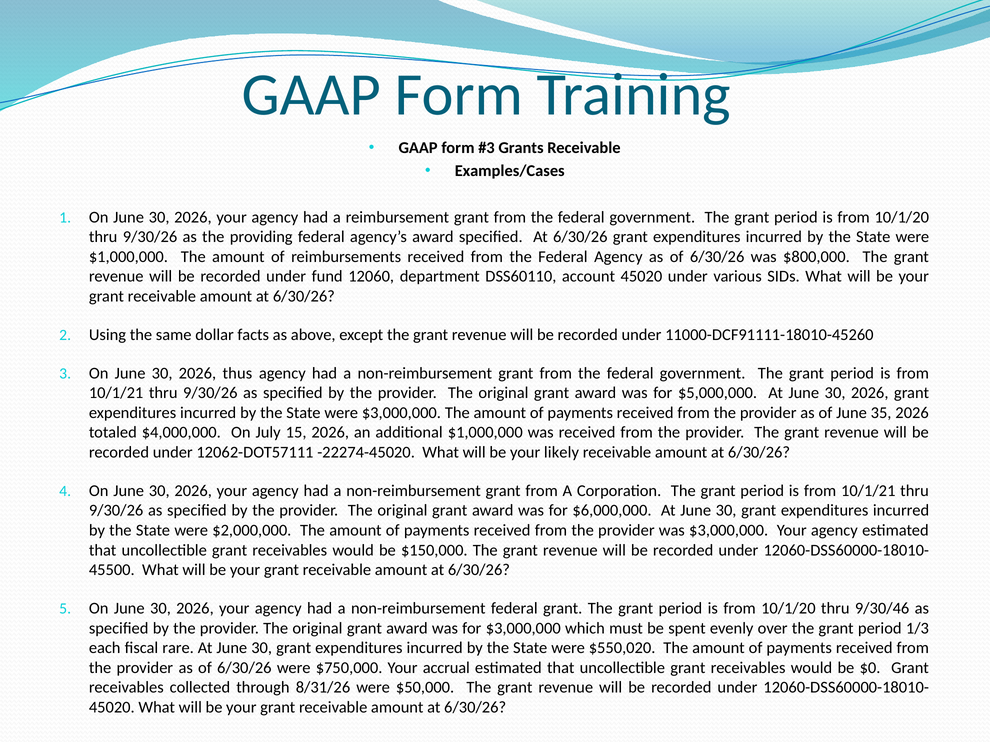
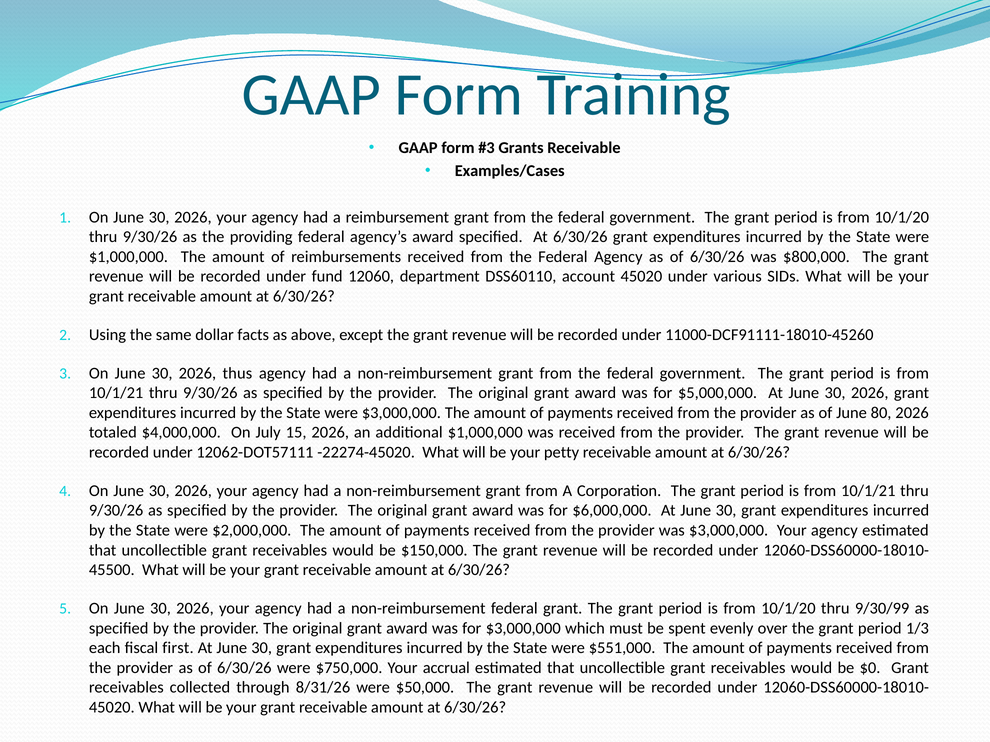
35: 35 -> 80 (881, 413)
likely: likely -> petty (562, 453)
9/30/46: 9/30/46 -> 9/30/99 (882, 609)
rare: rare -> first (178, 648)
$550,020: $550,020 -> $551,000 (622, 648)
